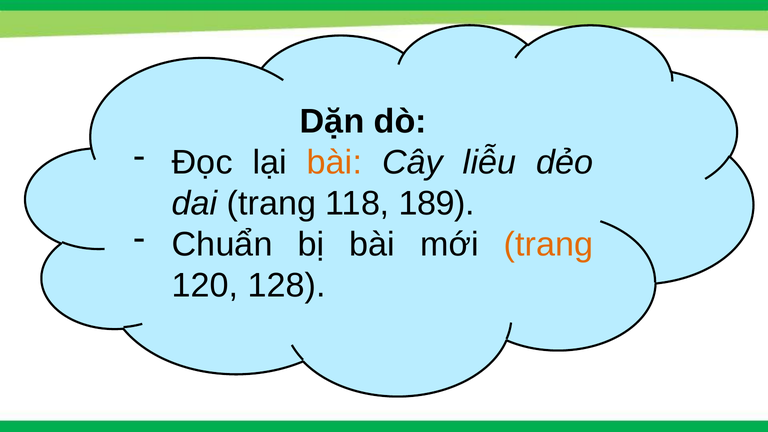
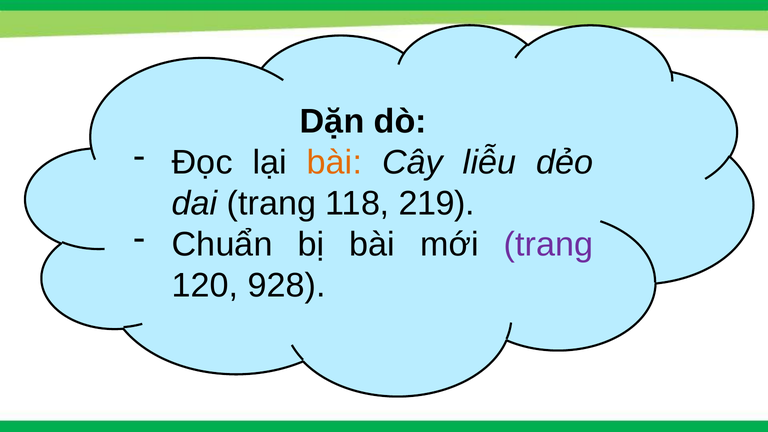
189: 189 -> 219 (437, 203)
trang colour: orange -> purple (548, 244)
128: 128 -> 928 (287, 285)
